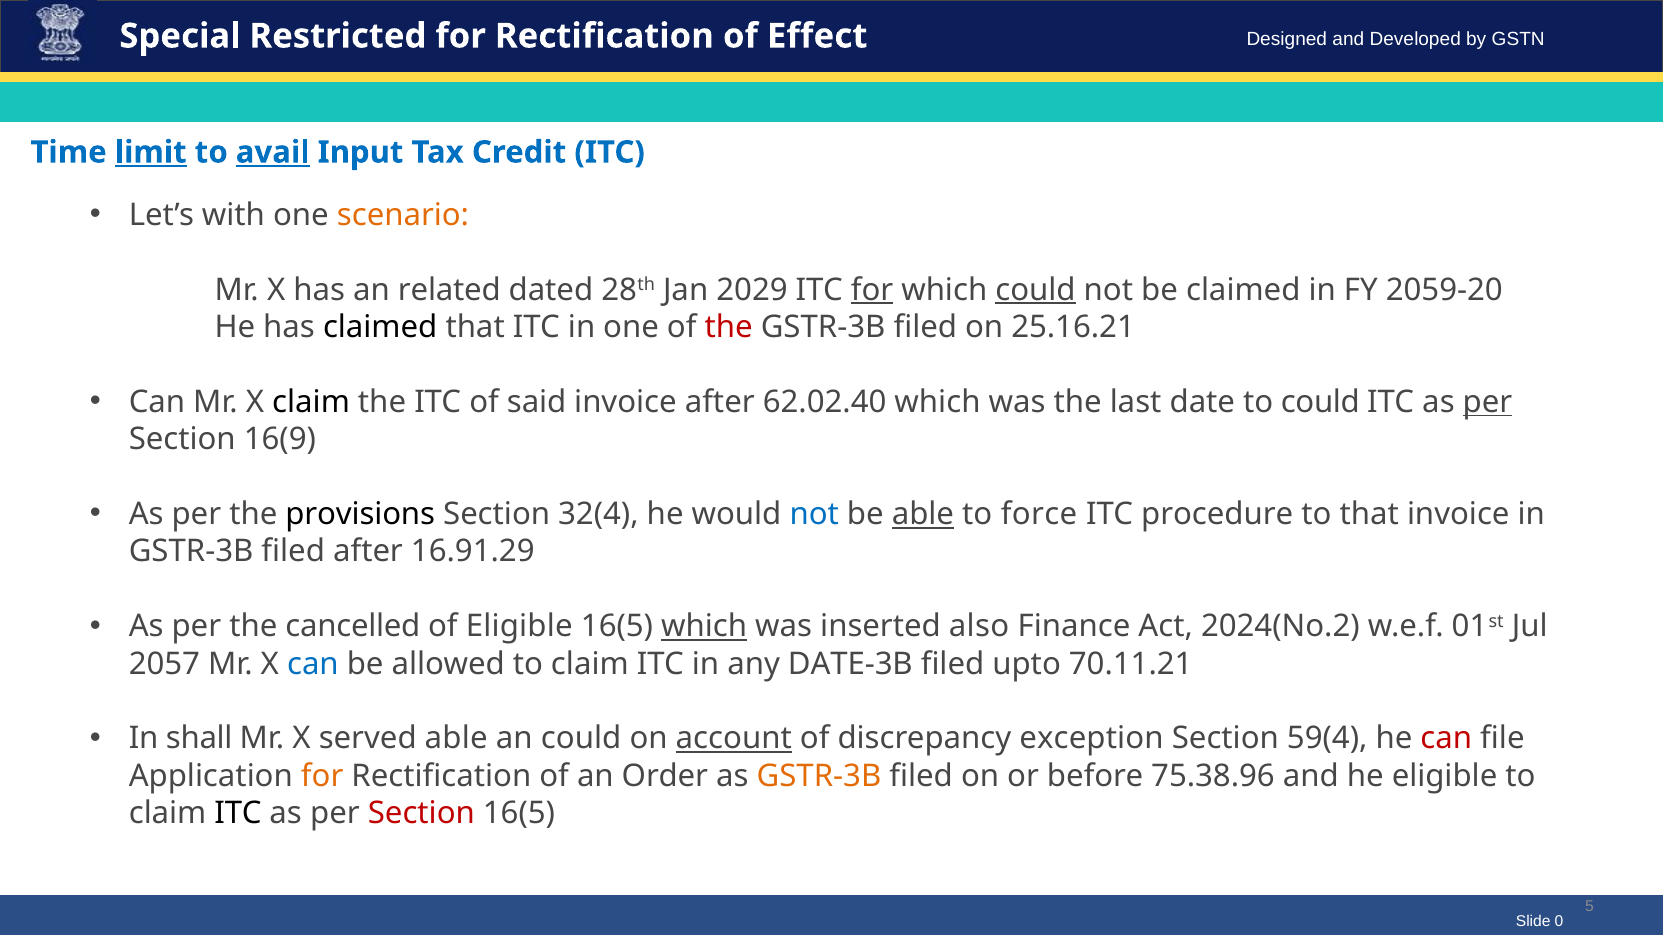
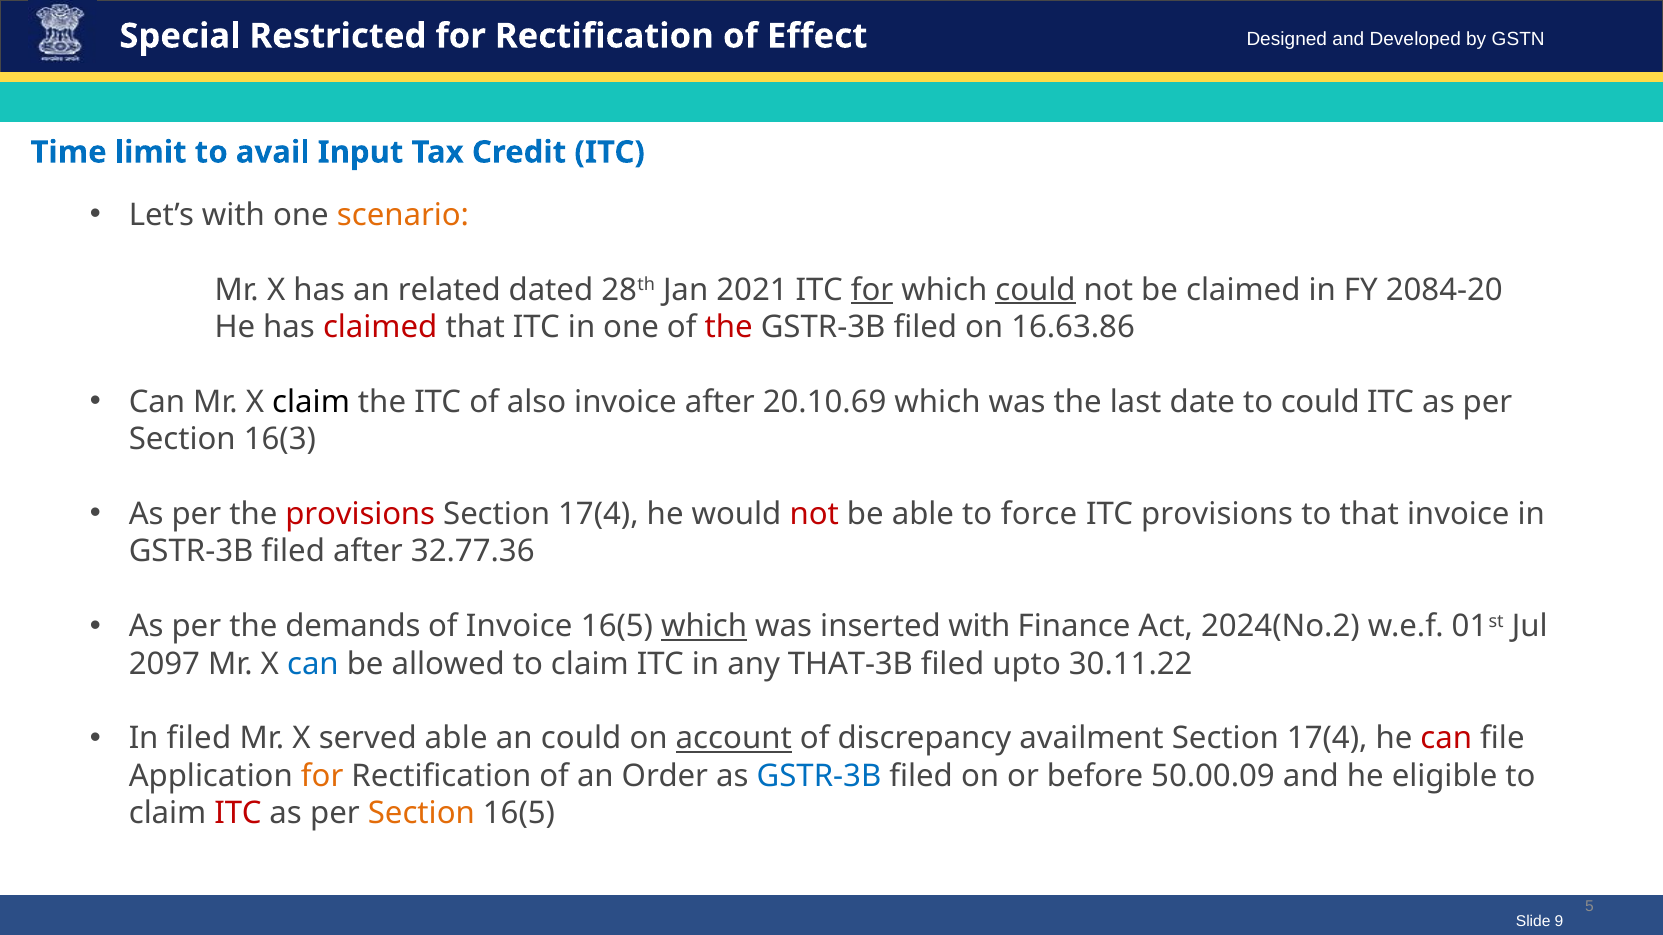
limit underline: present -> none (151, 152)
avail underline: present -> none (273, 152)
2029: 2029 -> 2021 (752, 290)
2059-20: 2059-20 -> 2084-20 (1444, 290)
claimed colour: black -> red (380, 327)
25.16.21: 25.16.21 -> 16.63.86 (1073, 327)
said: said -> also (537, 402)
62.02.40: 62.02.40 -> 20.10.69 (825, 402)
per underline: present -> none (1487, 402)
16(9: 16(9 -> 16(3 (280, 440)
provisions colour: black -> red (360, 515)
32(4: 32(4 -> 17(4 (598, 515)
not colour: blue -> red (814, 515)
able underline: present -> none (923, 515)
ITC procedure: procedure -> provisions (1217, 515)
16.91.29: 16.91.29 -> 32.77.36 (473, 552)
cancelled: cancelled -> demands (353, 627)
of Eligible: Eligible -> Invoice (519, 627)
inserted also: also -> with (979, 627)
2057: 2057 -> 2097 (164, 664)
DATE-3B: DATE-3B -> THAT-3B (850, 664)
70.11.21: 70.11.21 -> 30.11.22 (1131, 664)
In shall: shall -> filed (199, 739)
exception: exception -> availment (1092, 739)
59(4: 59(4 -> 17(4 (1327, 739)
GSTR-3B colour: orange -> blue (819, 776)
75.38.96: 75.38.96 -> 50.00.09 (1213, 776)
ITC colour: black -> red (238, 814)
Section colour: red -> orange (421, 814)
0: 0 -> 9 (1559, 921)
